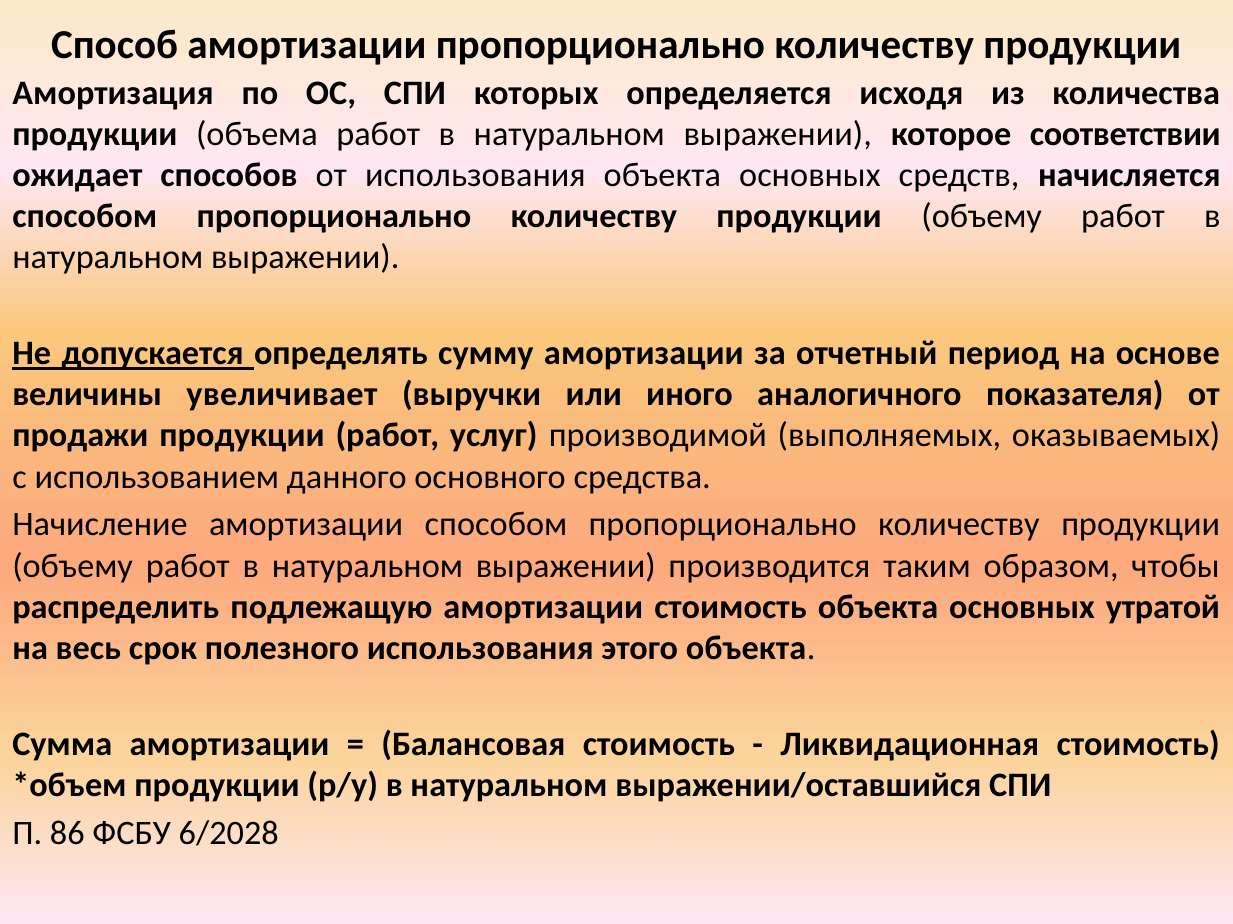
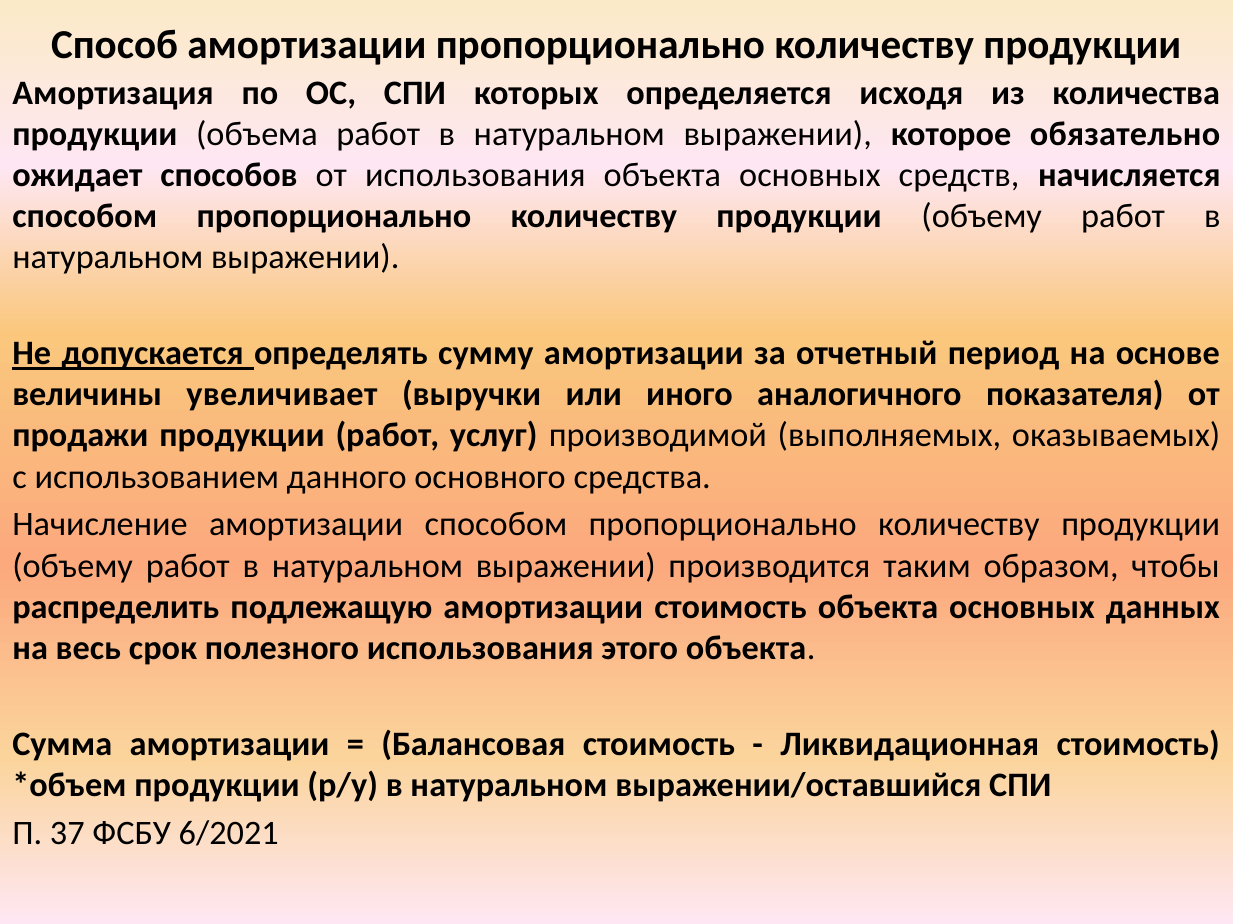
соответствии: соответствии -> обязательно (1125, 135)
утратой: утратой -> данных (1163, 607)
86: 86 -> 37 (67, 833)
6/2028: 6/2028 -> 6/2021 (229, 833)
